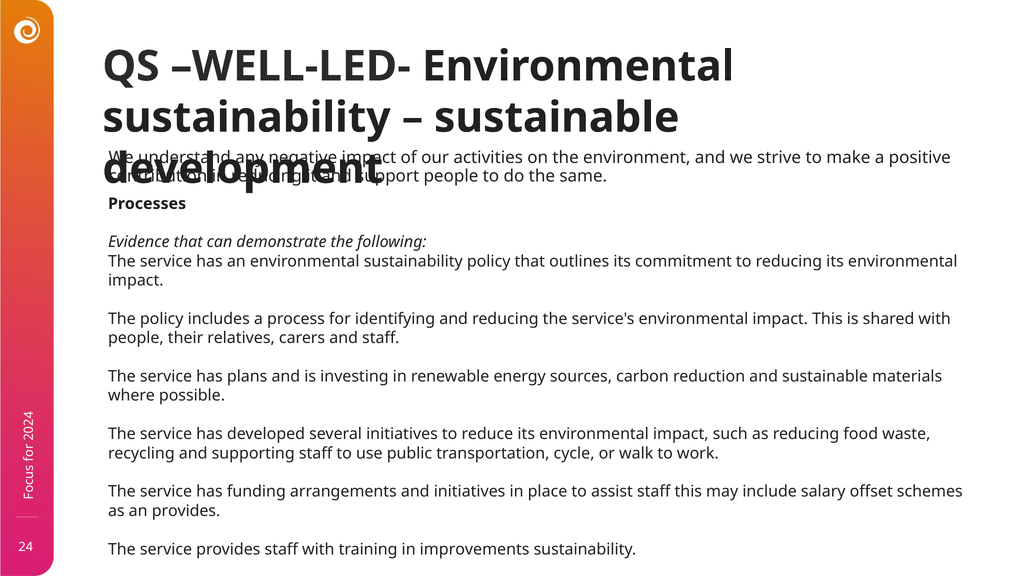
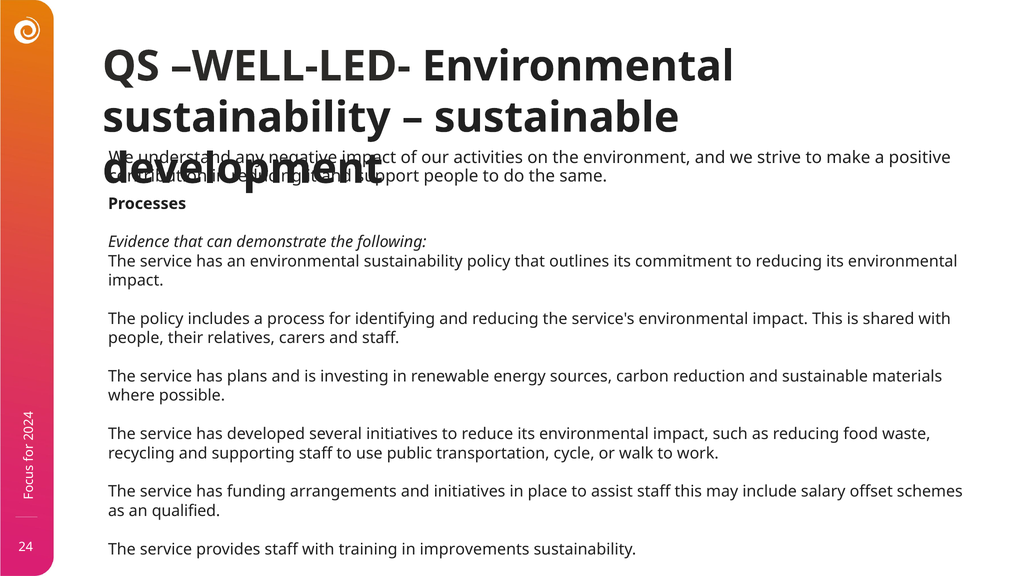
an provides: provides -> qualified (186, 511)
